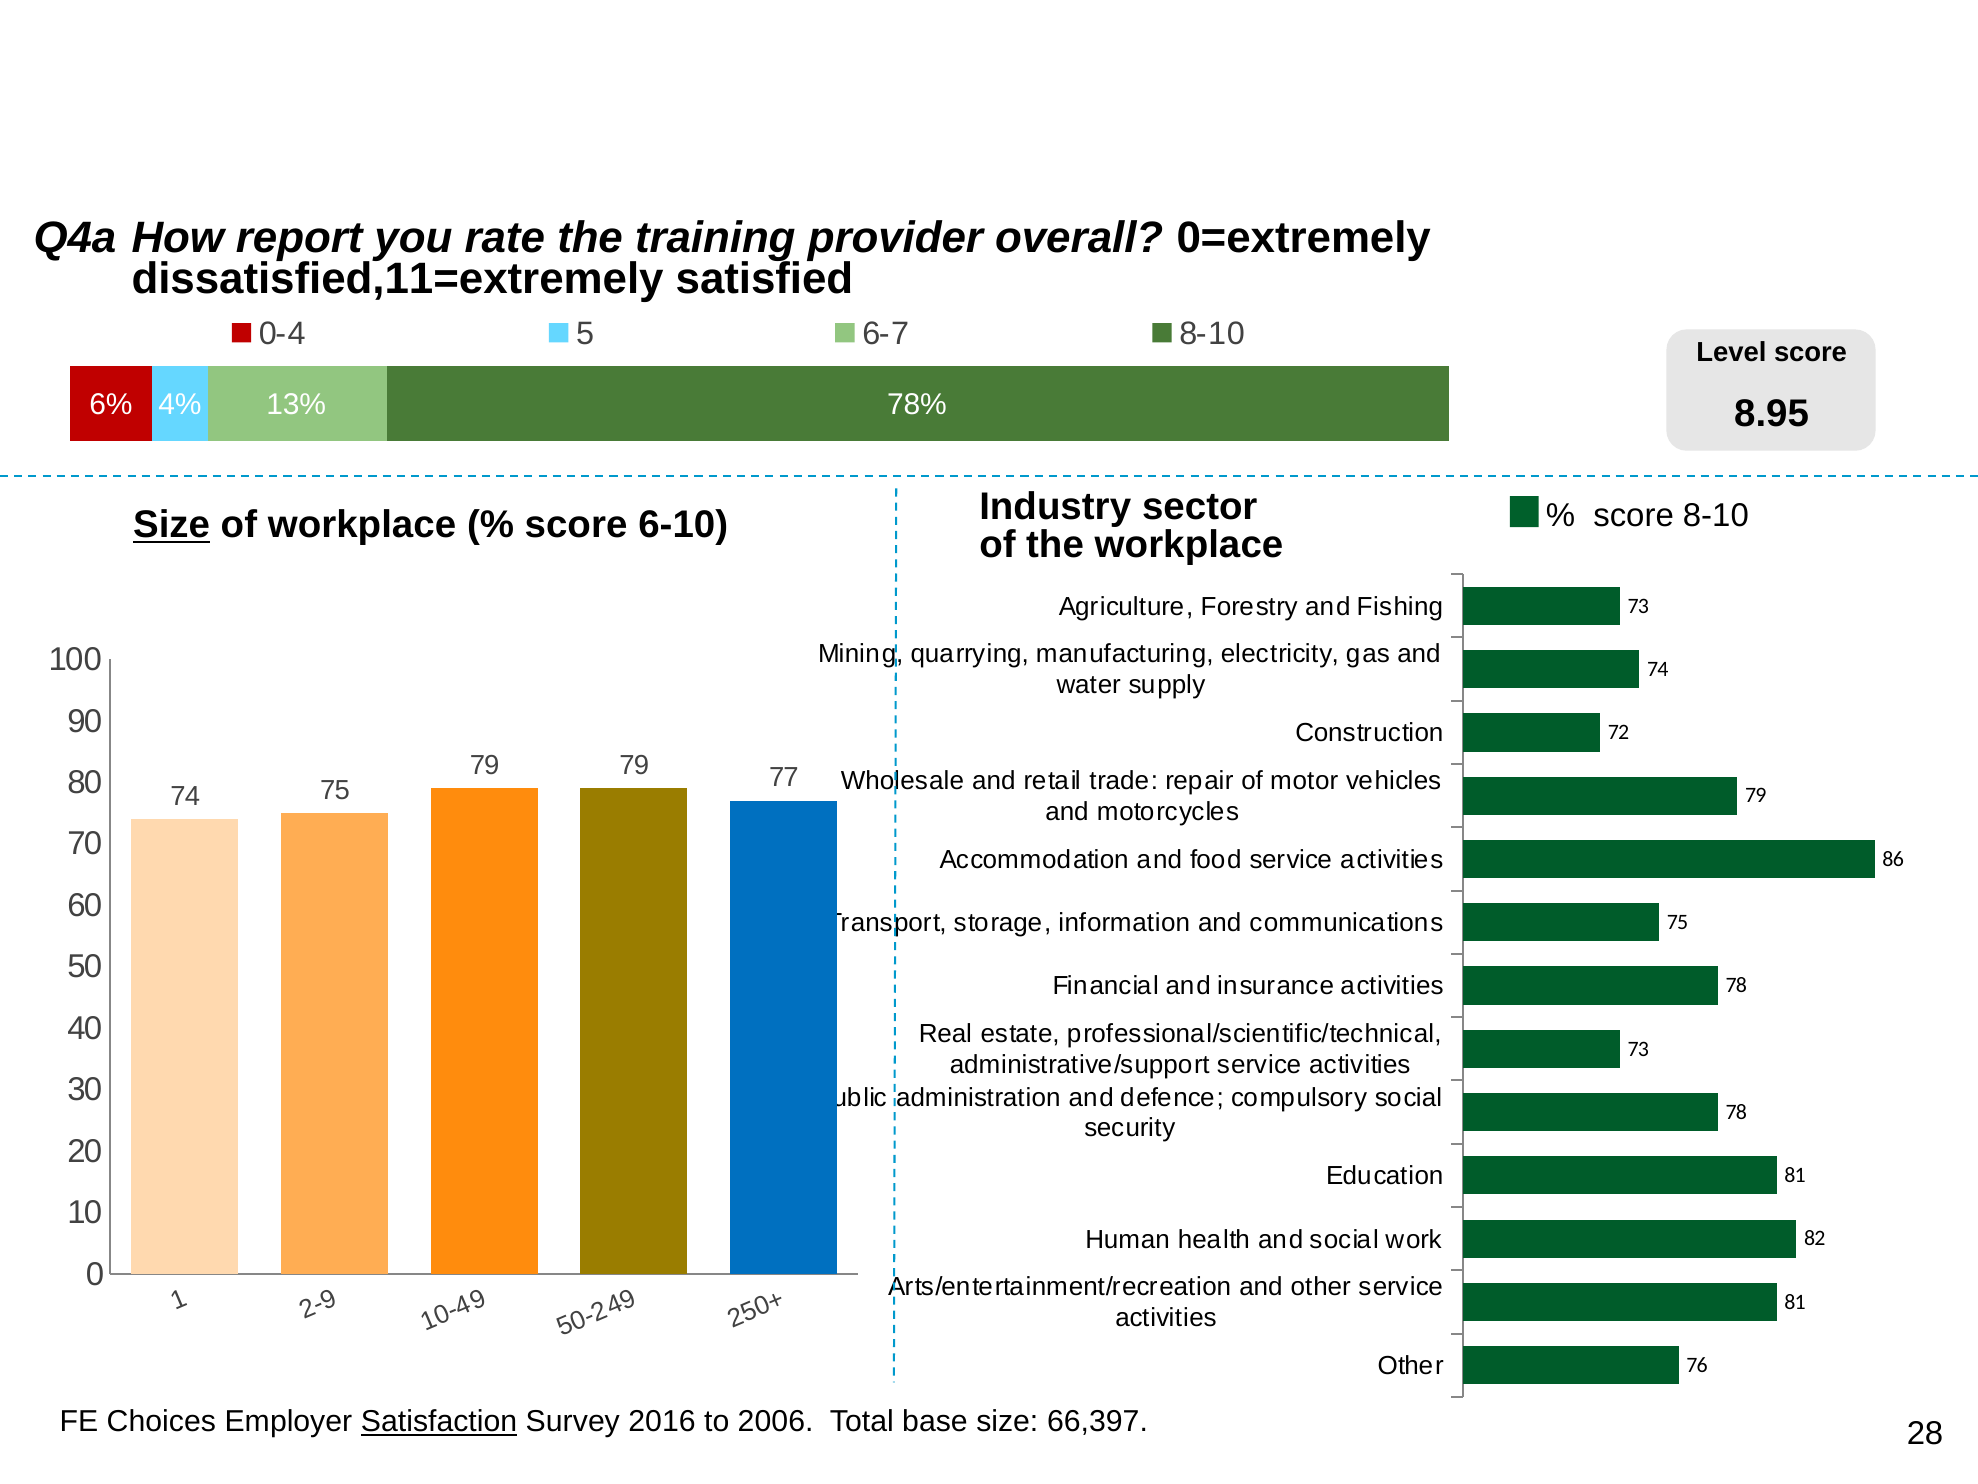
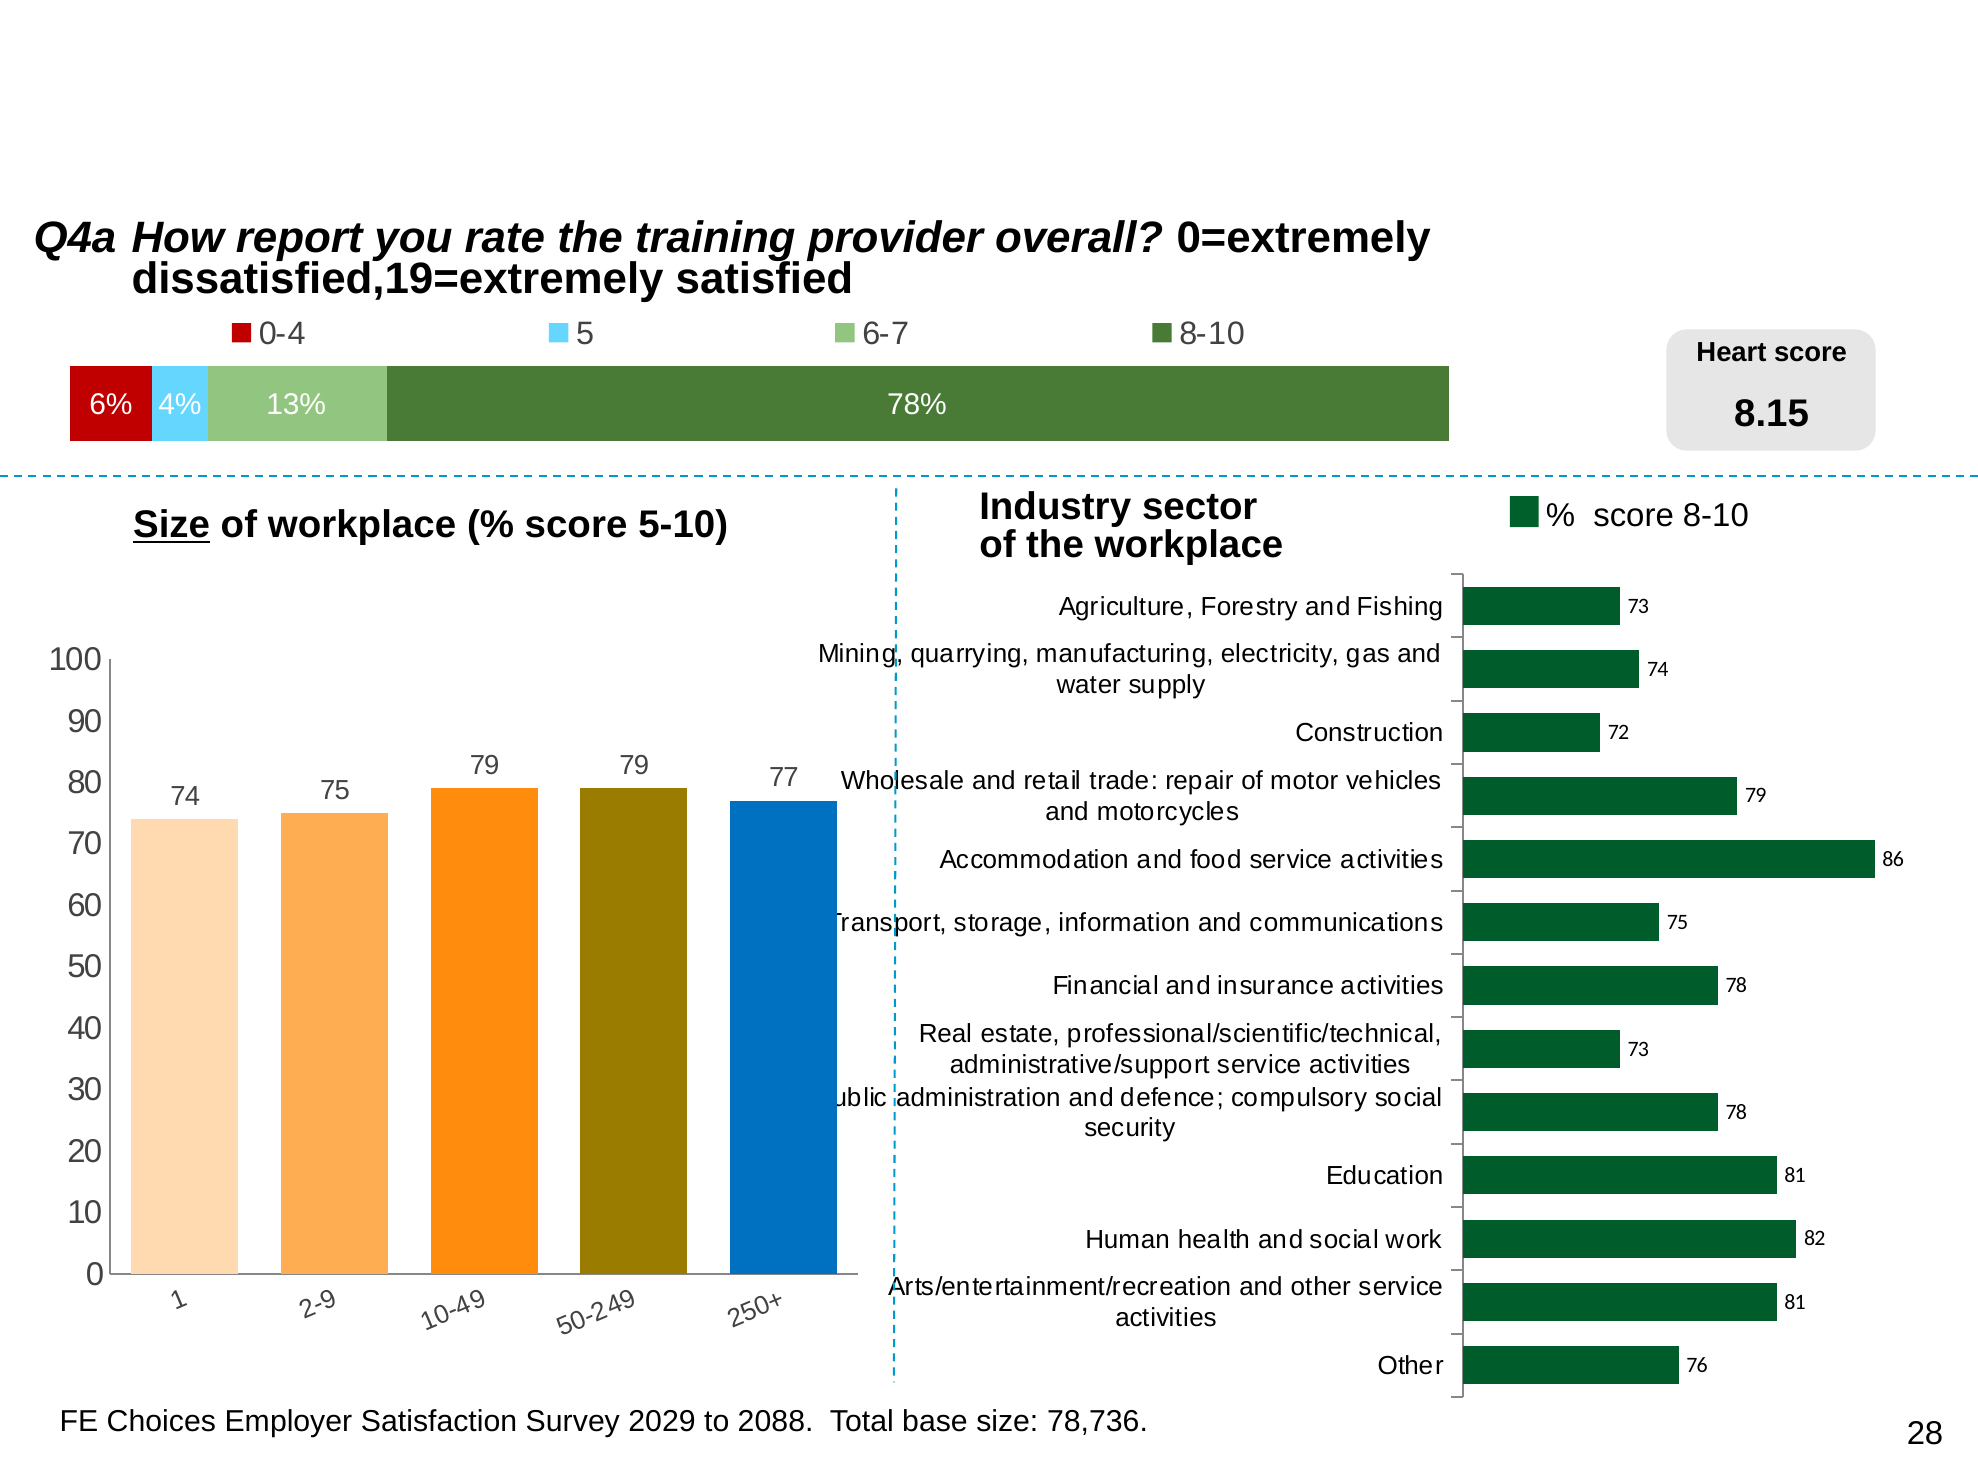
dissatisfied,11=extremely: dissatisfied,11=extremely -> dissatisfied,19=extremely (398, 279)
Level: Level -> Heart (1731, 353)
8.95: 8.95 -> 8.15 (1772, 414)
6-10: 6-10 -> 5-10 (683, 525)
Satisfaction underline: present -> none (439, 1421)
2016: 2016 -> 2029 (662, 1421)
2006: 2006 -> 2088 (776, 1421)
66,397: 66,397 -> 78,736 (1097, 1421)
